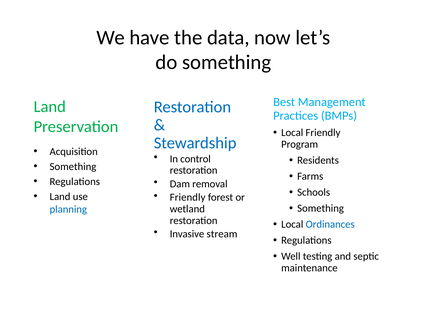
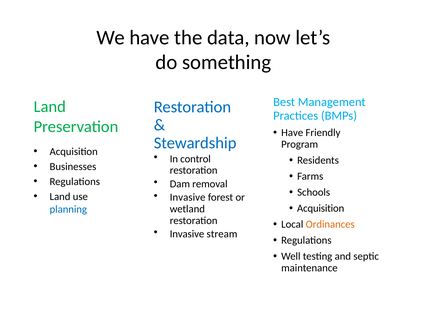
Local: Local -> Have (292, 132)
Something: Something -> Businesses (73, 166)
Friendly: Friendly -> Invasive (188, 197)
Something: Something -> Acquisition (321, 208)
Ordinances colour: blue -> orange (330, 224)
